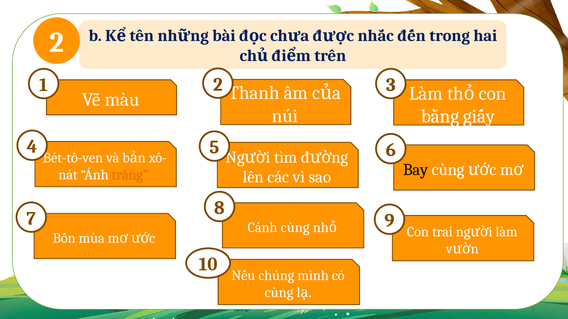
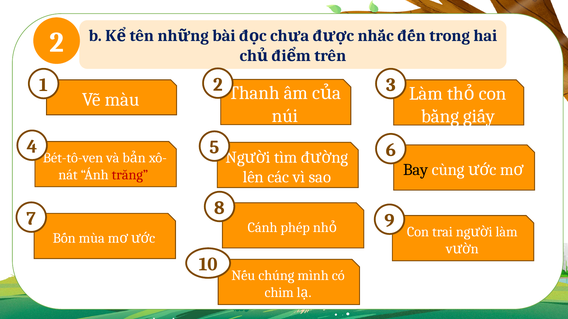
trăng colour: orange -> red (130, 175)
Cánh cùng: cùng -> phép (295, 228)
cùng: cùng -> chim (279, 293)
